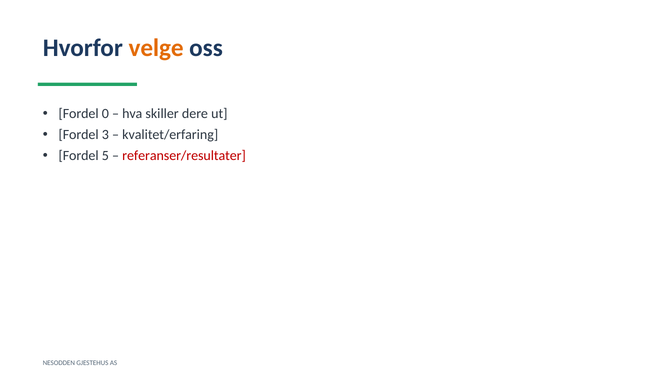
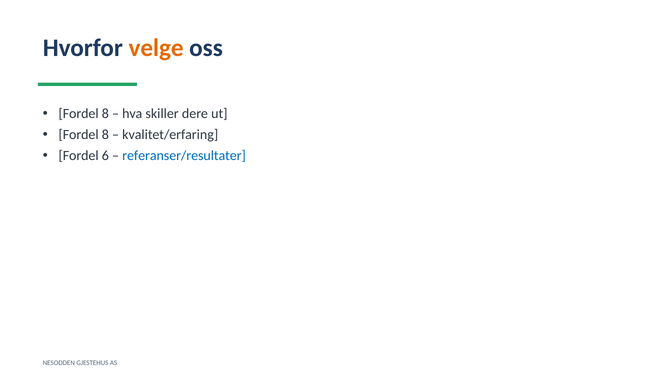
0: 0 -> 8 (105, 114)
3: 3 -> 8 (105, 135)
5: 5 -> 6 (105, 156)
referanser/resultater colour: red -> blue (184, 156)
